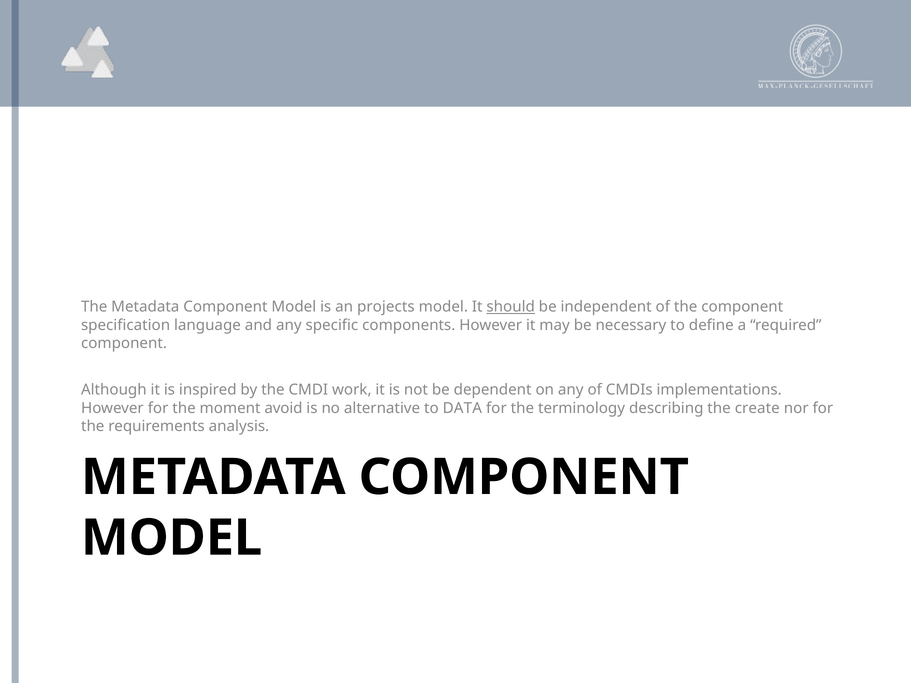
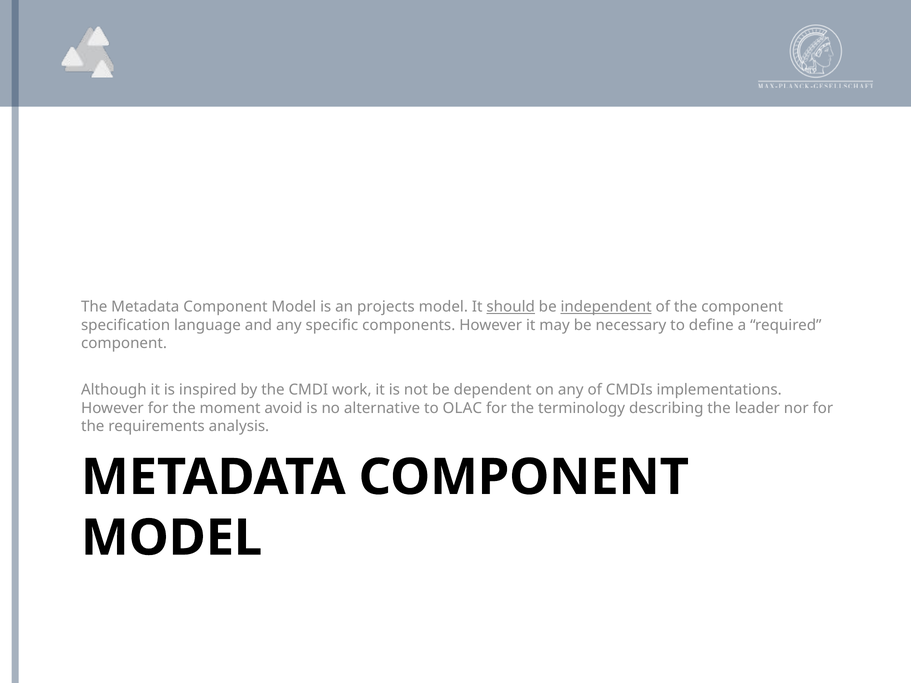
independent underline: none -> present (606, 307)
DATA: DATA -> OLAC (462, 408)
create: create -> leader (757, 408)
